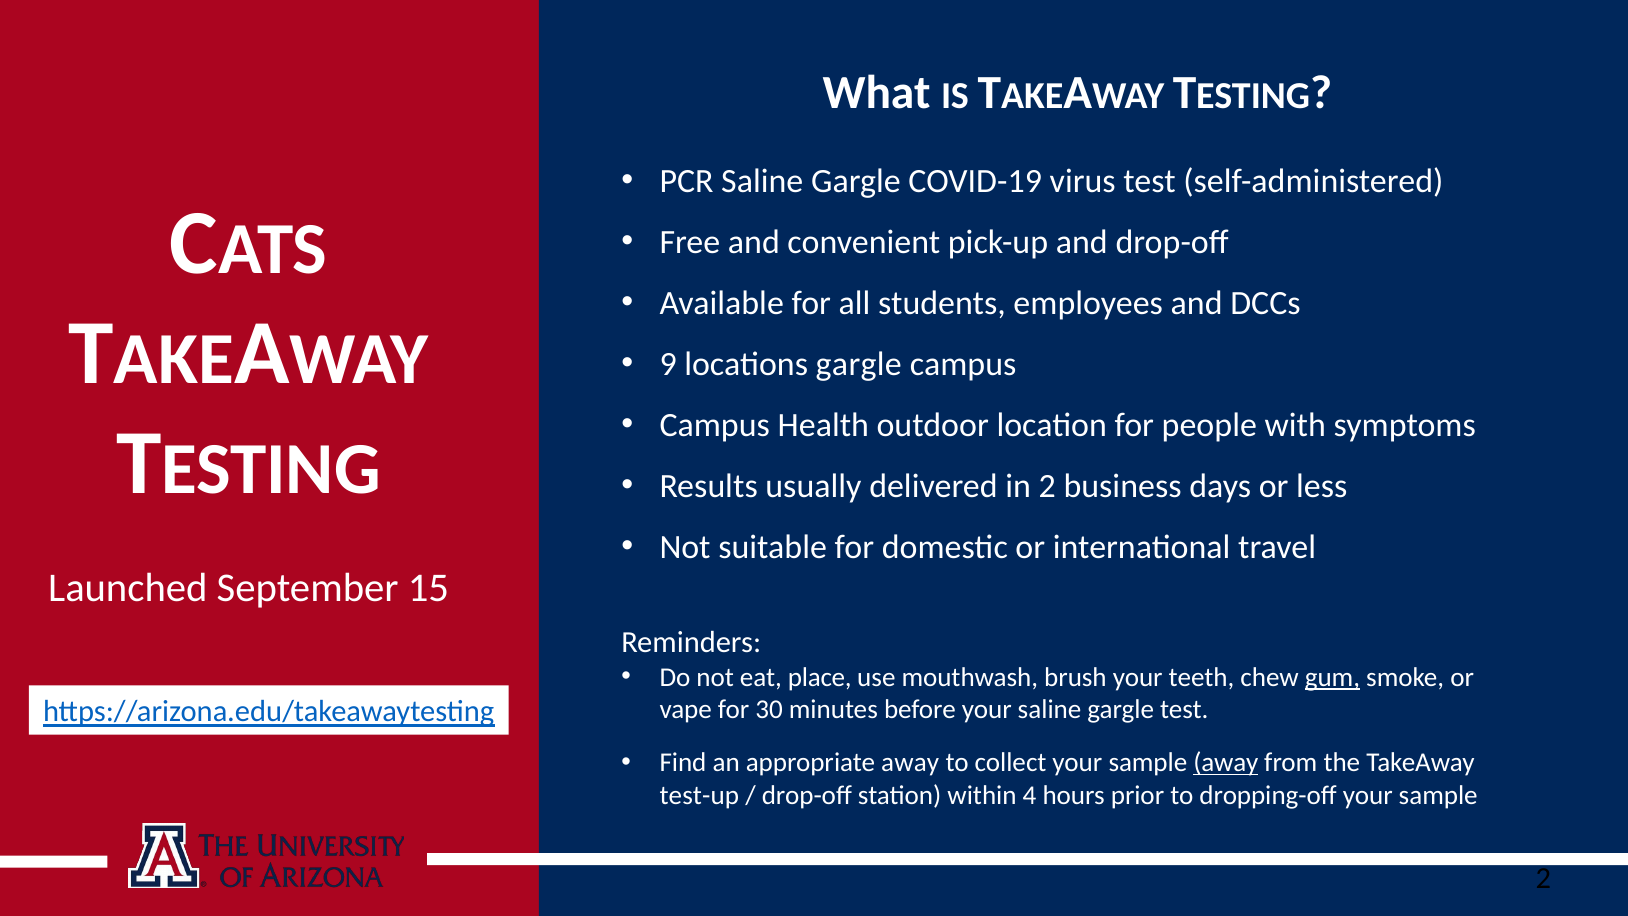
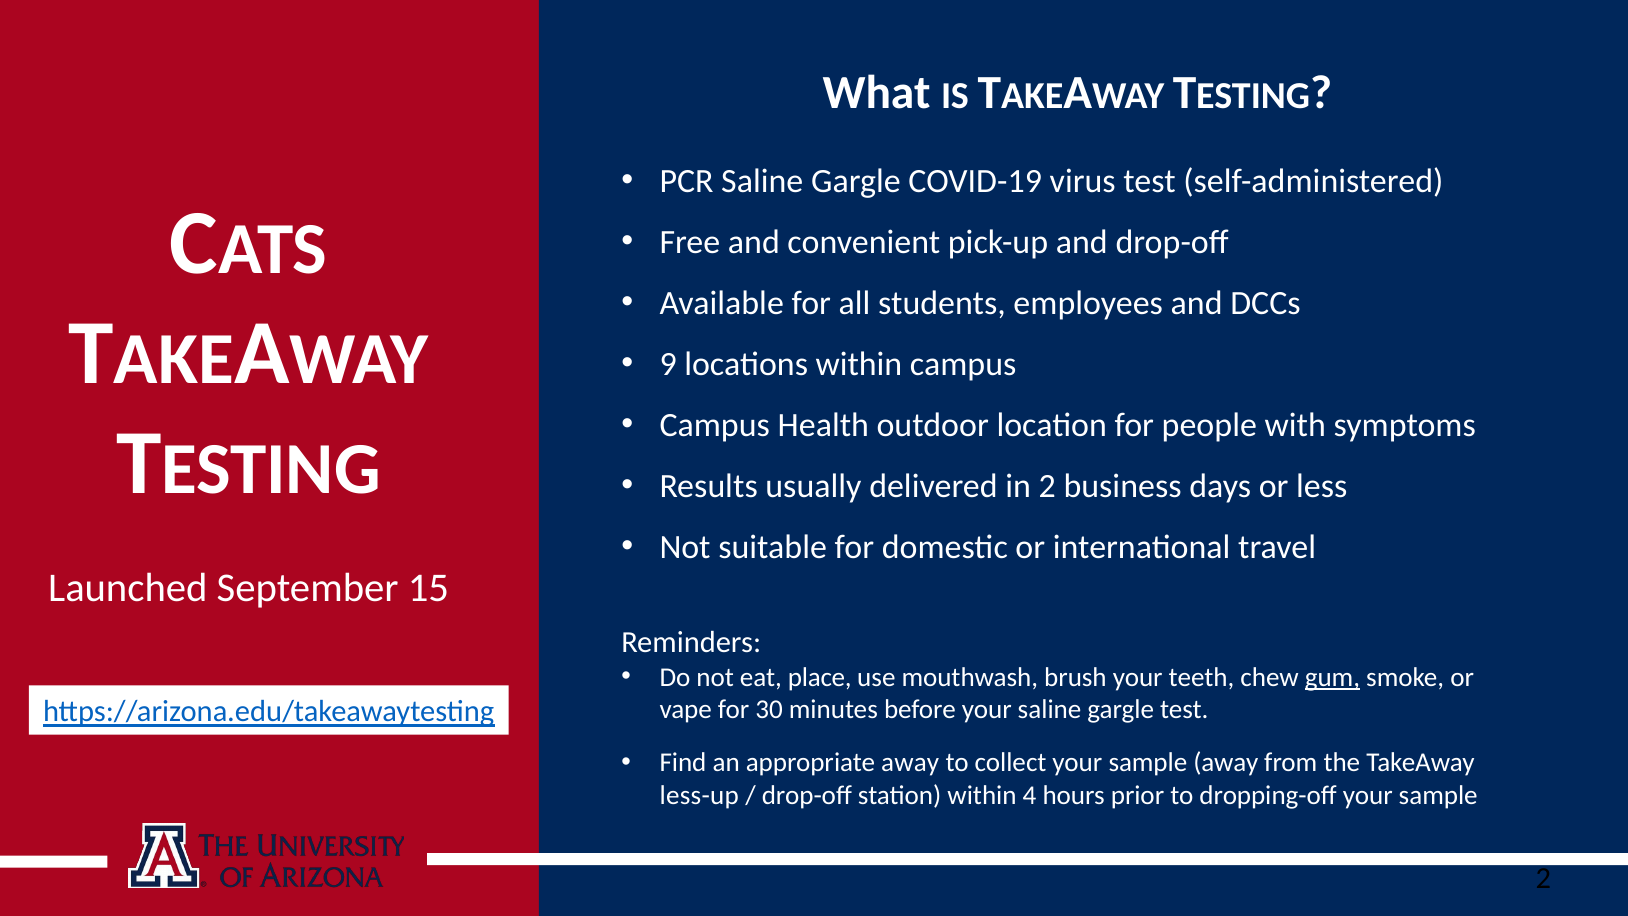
locations gargle: gargle -> within (859, 364)
away underline: present -> none (1226, 762)
test-up: test-up -> less-up (699, 795)
